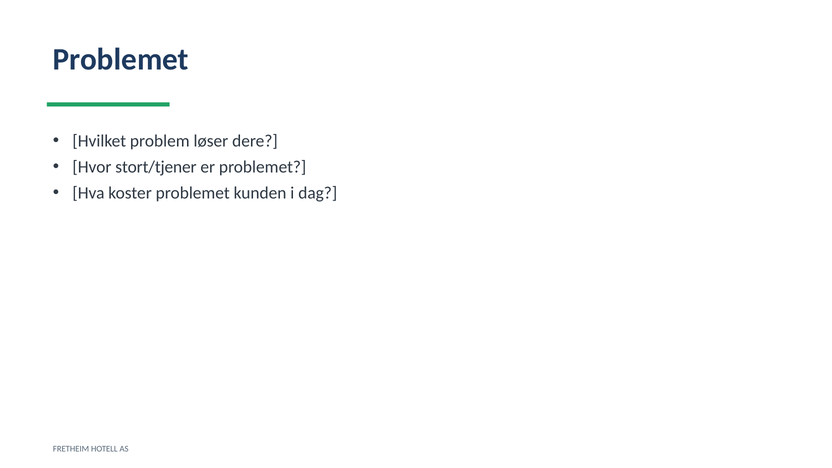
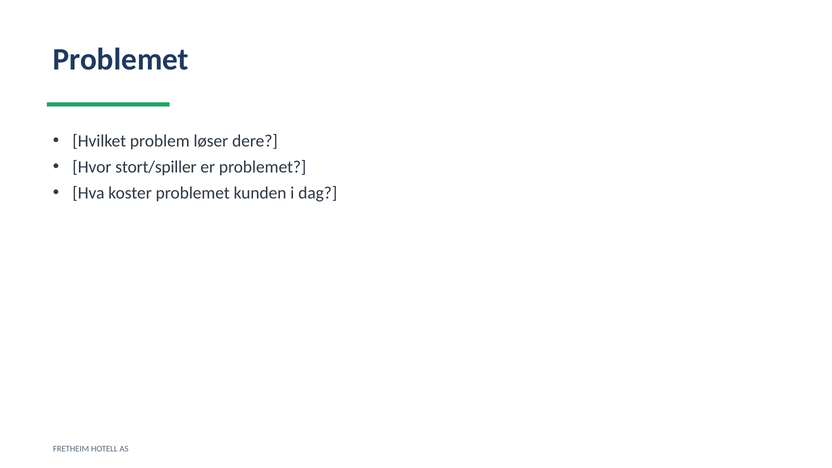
stort/tjener: stort/tjener -> stort/spiller (156, 167)
